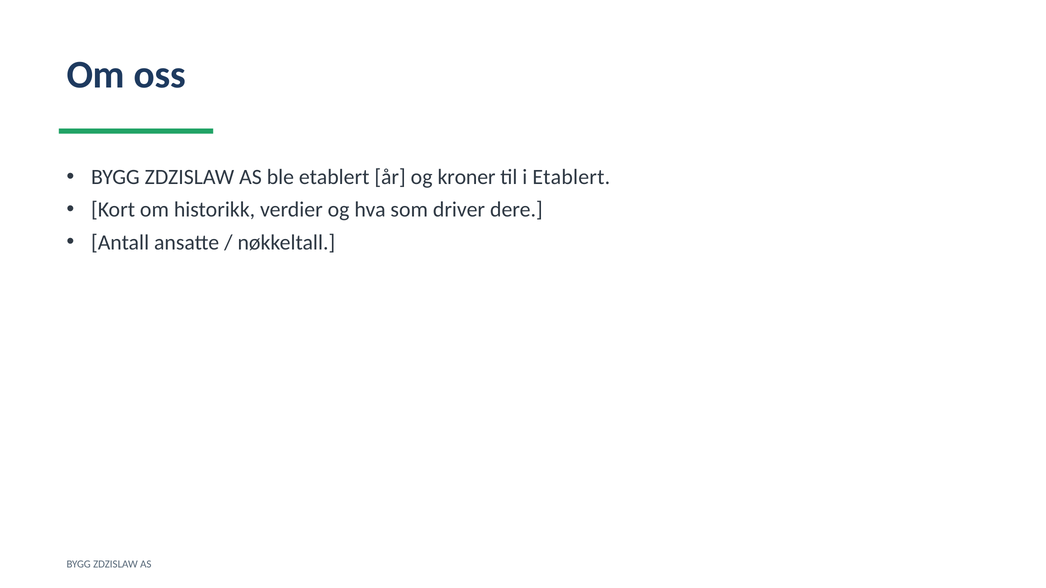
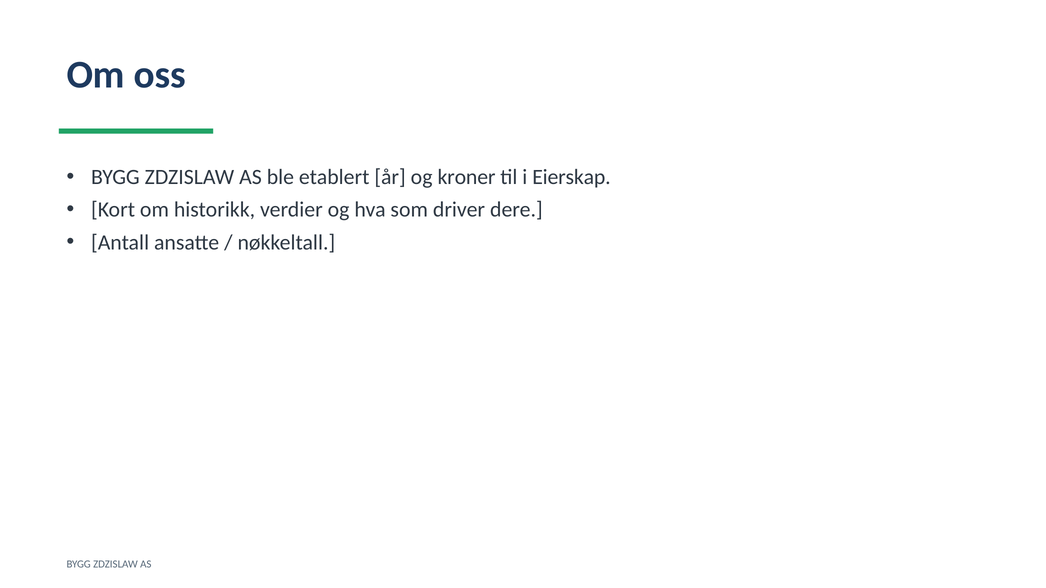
i Etablert: Etablert -> Eierskap (571, 177)
